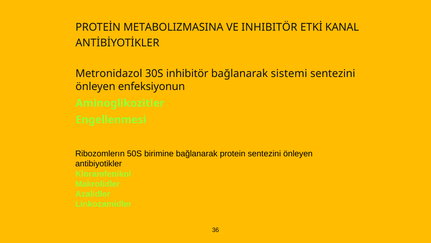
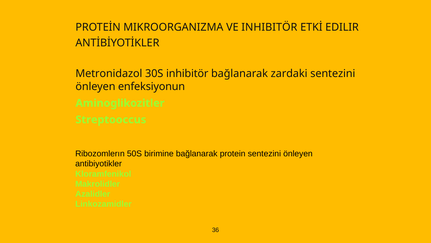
METABOLIZMASINA: METABOLIZMASINA -> MIKROORGANIZMA (173, 27)
KANAL: KANAL -> EDILIR (342, 27)
sistemi: sistemi -> zardaki (289, 73)
Engellenmesi: Engellenmesi -> Streptooccus (111, 119)
